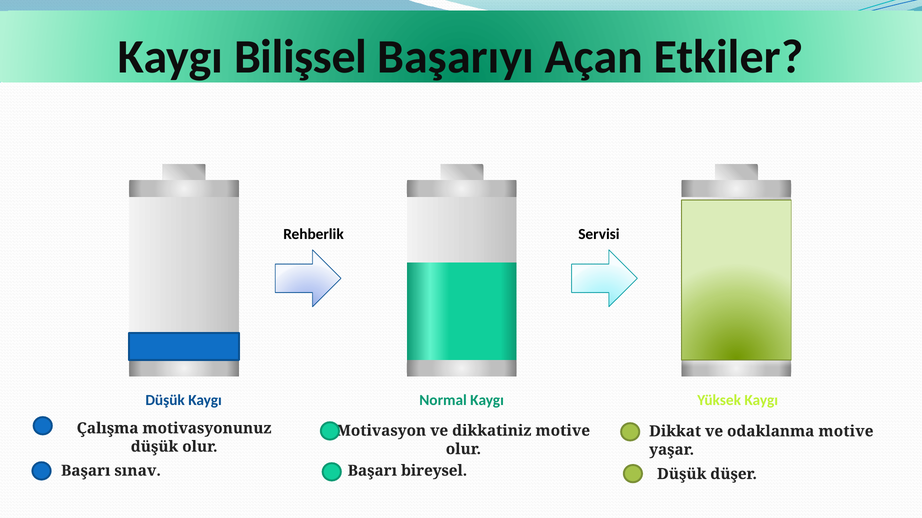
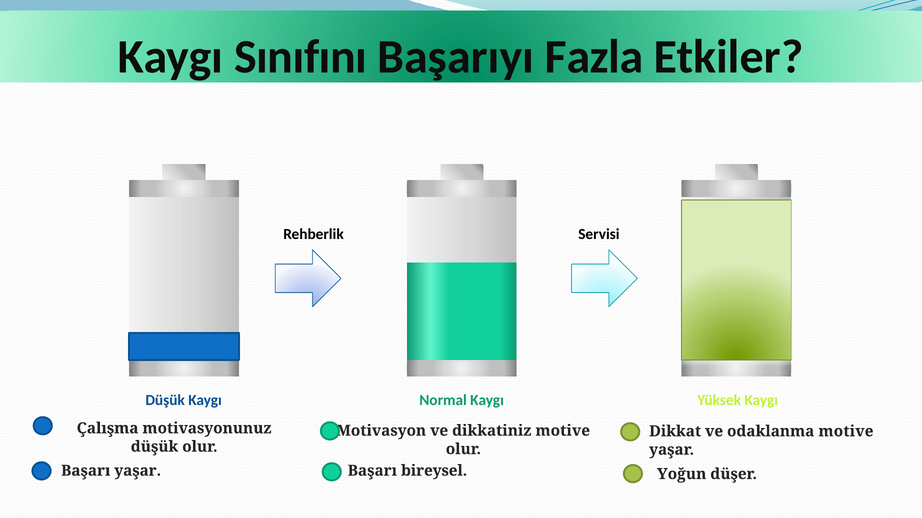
Bilişsel: Bilişsel -> Sınıfını (301, 57)
Açan: Açan -> Fazla (594, 57)
Başarı sınav: sınav -> yaşar (138, 471)
Düşük: Düşük -> Yoğun (682, 475)
